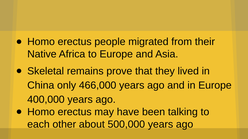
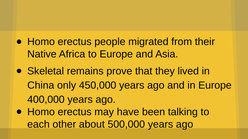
466,000: 466,000 -> 450,000 (98, 86)
